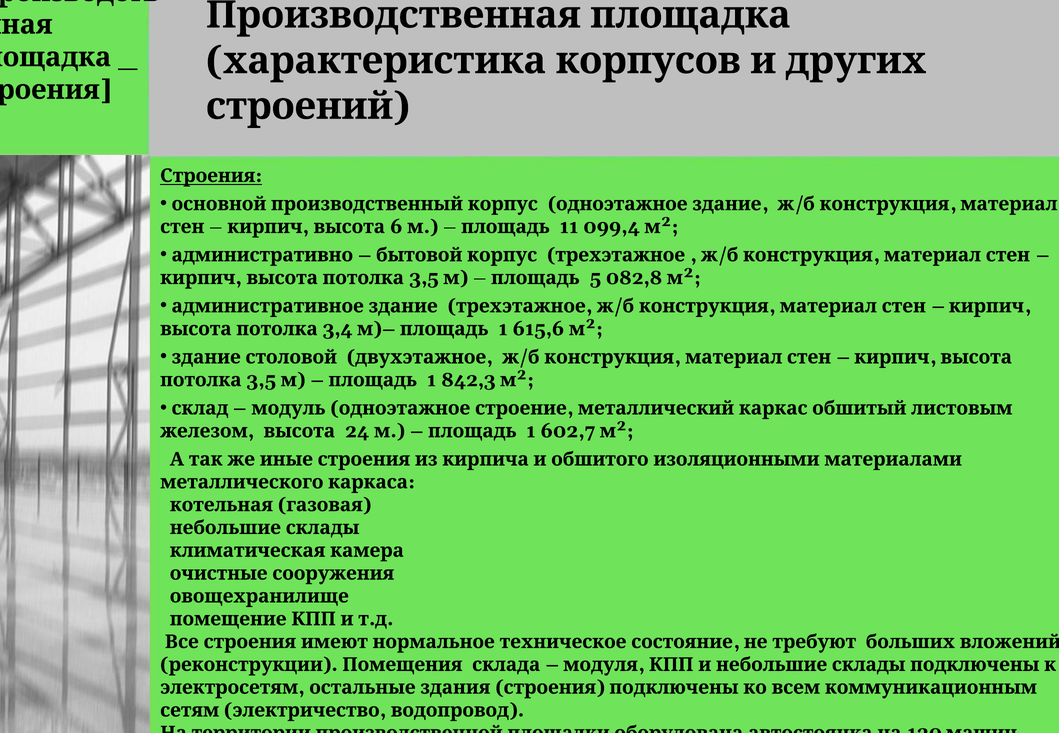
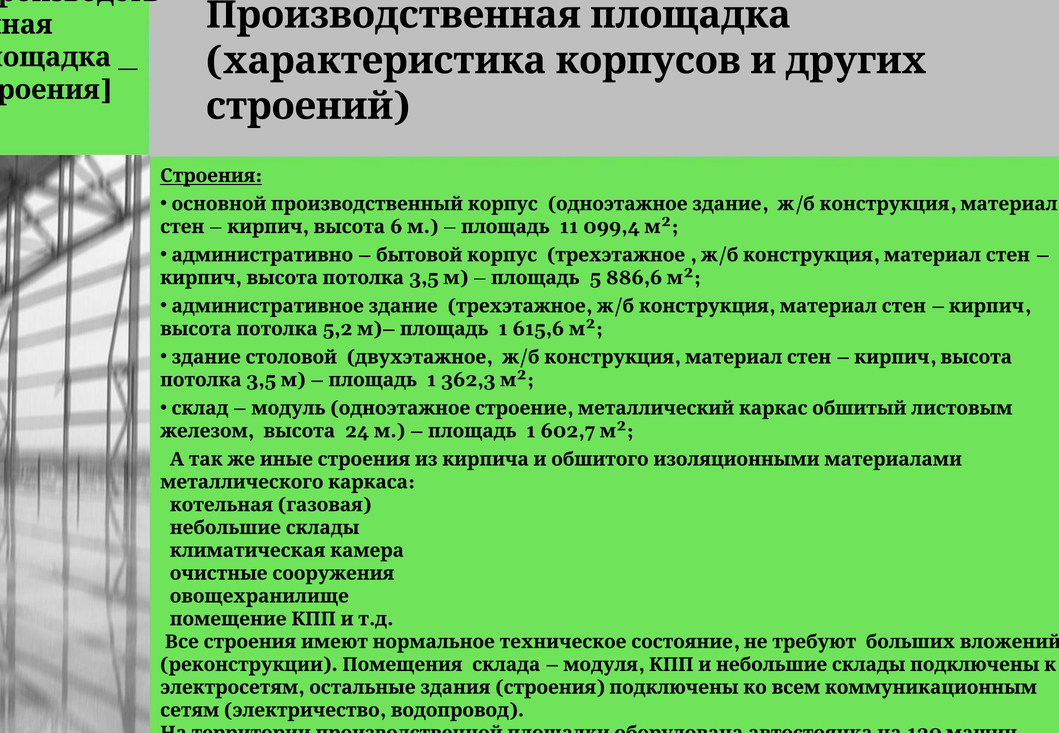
082,8: 082,8 -> 886,6 (634, 278)
3,4: 3,4 -> 5,2 (338, 329)
842,3: 842,3 -> 362,3 (468, 380)
